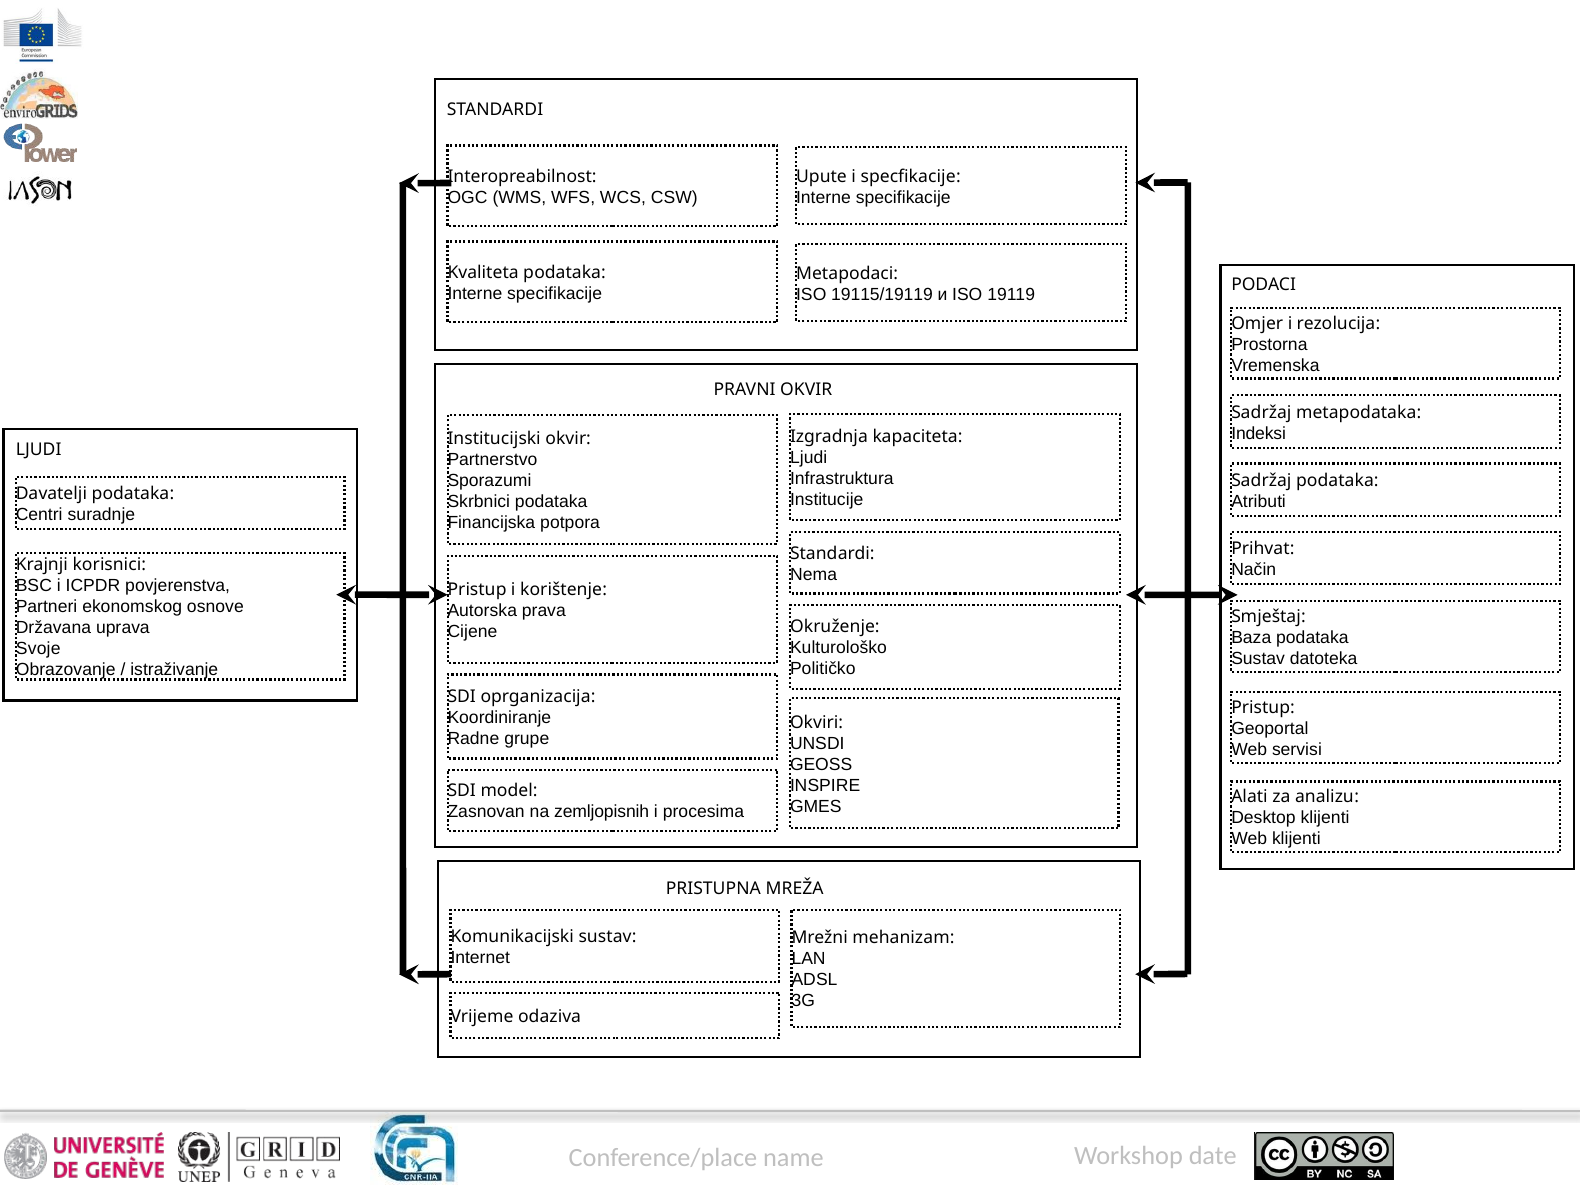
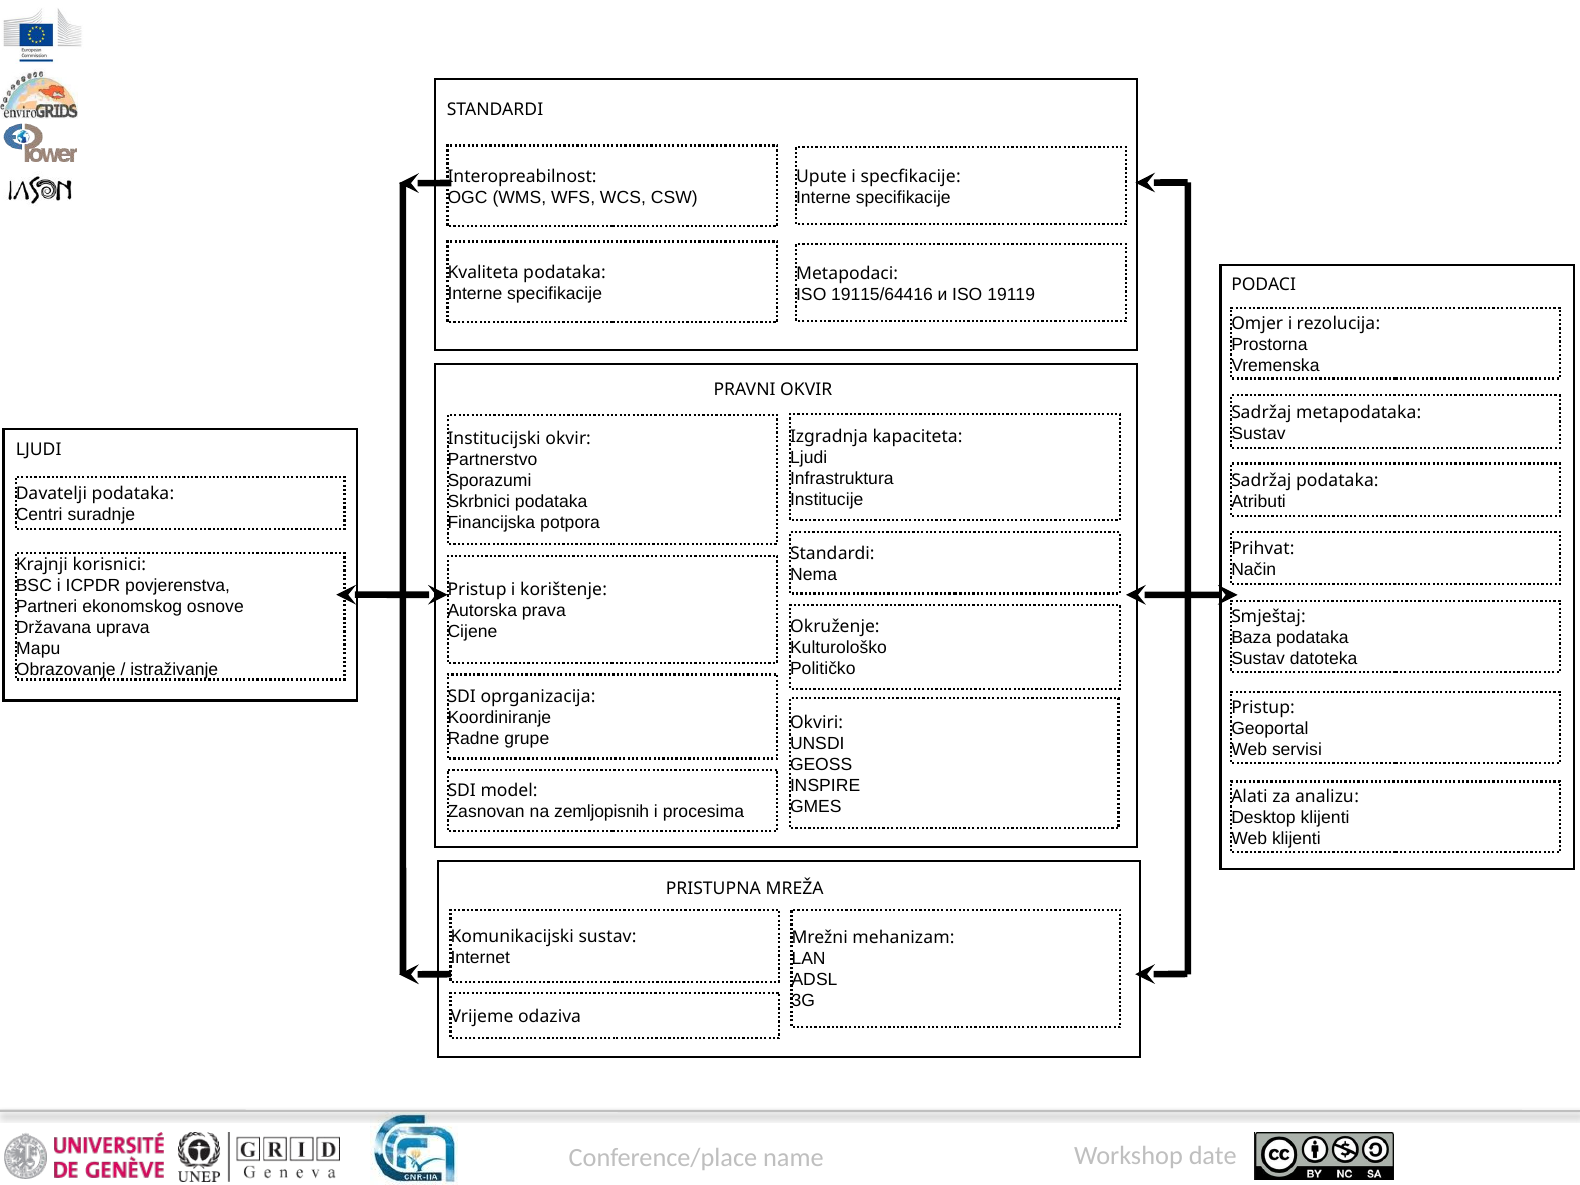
19115/19119: 19115/19119 -> 19115/64416 (882, 294)
Indeksi: Indeksi -> Sustav (1259, 433)
Svoje: Svoje -> Mapu (38, 649)
